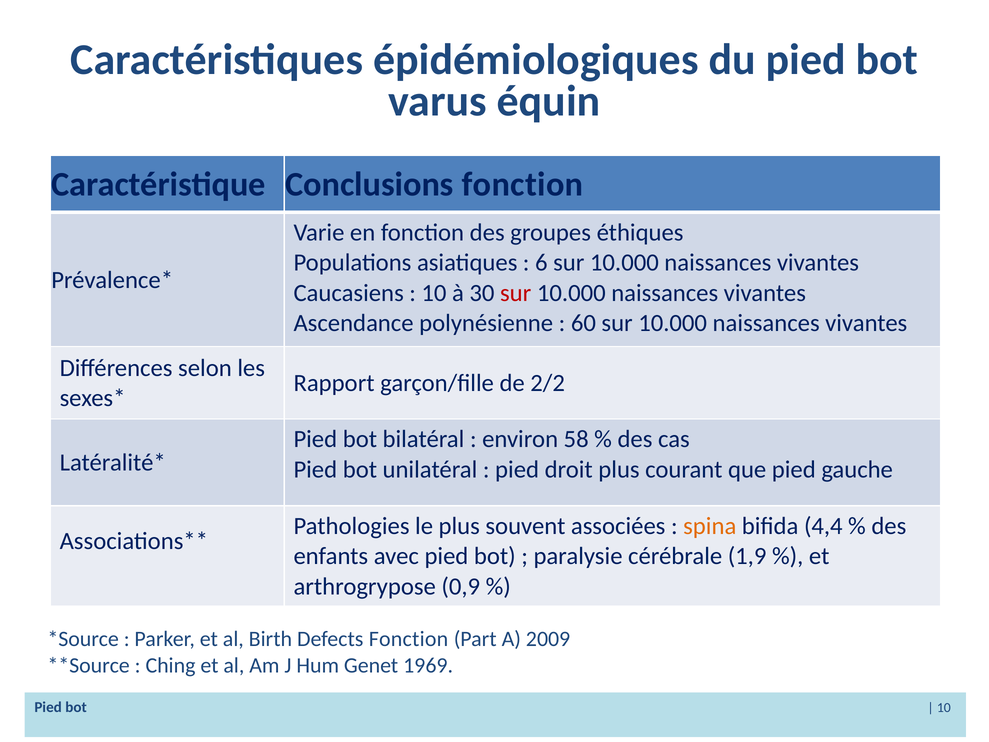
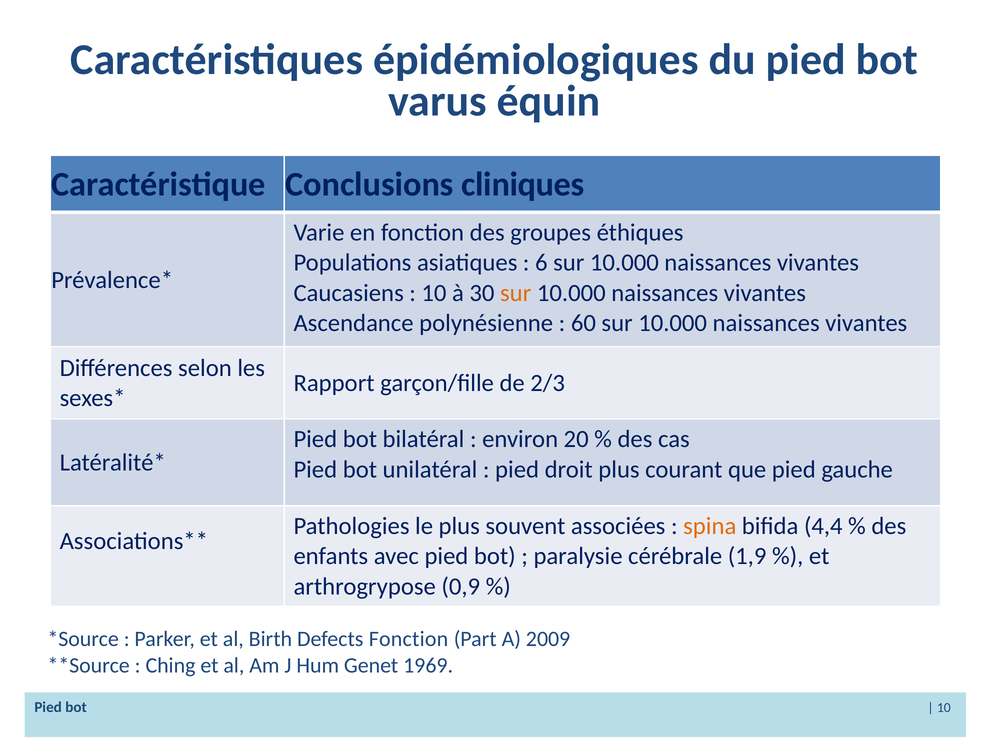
Conclusions fonction: fonction -> cliniques (523, 184)
sur colour: red -> orange (516, 293)
2/2: 2/2 -> 2/3 (548, 383)
58: 58 -> 20 (576, 439)
